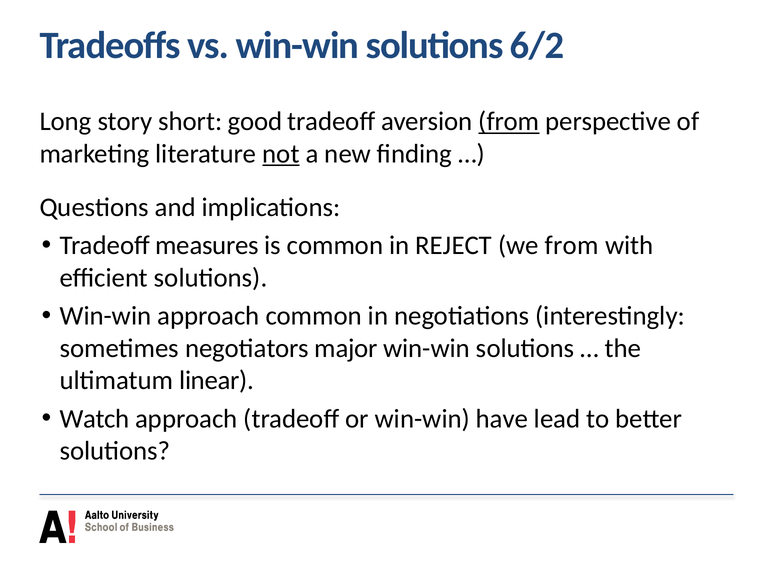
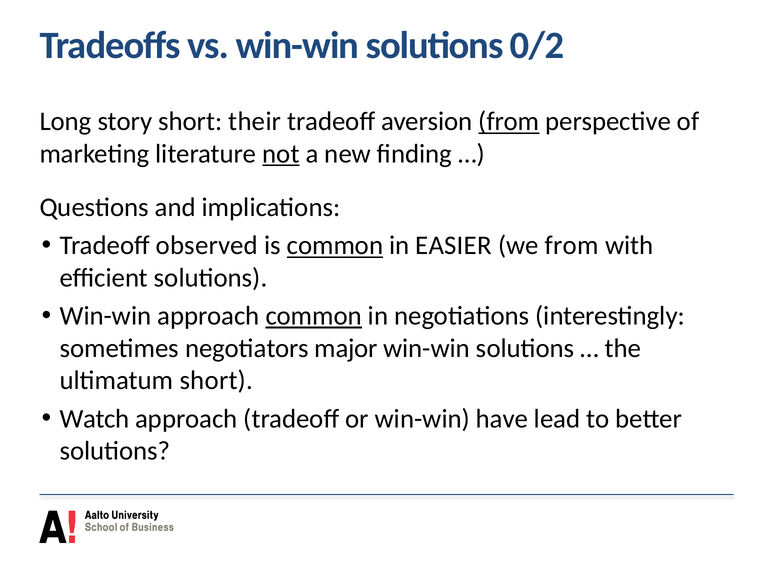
6/2: 6/2 -> 0/2 (537, 46)
good: good -> their (255, 122)
measures: measures -> observed (207, 245)
common underline: none -> present (335, 245)
REJECT: REJECT -> EASIER (454, 245)
common underline: none -> present (314, 316)
ultimatum linear: linear -> short (216, 380)
